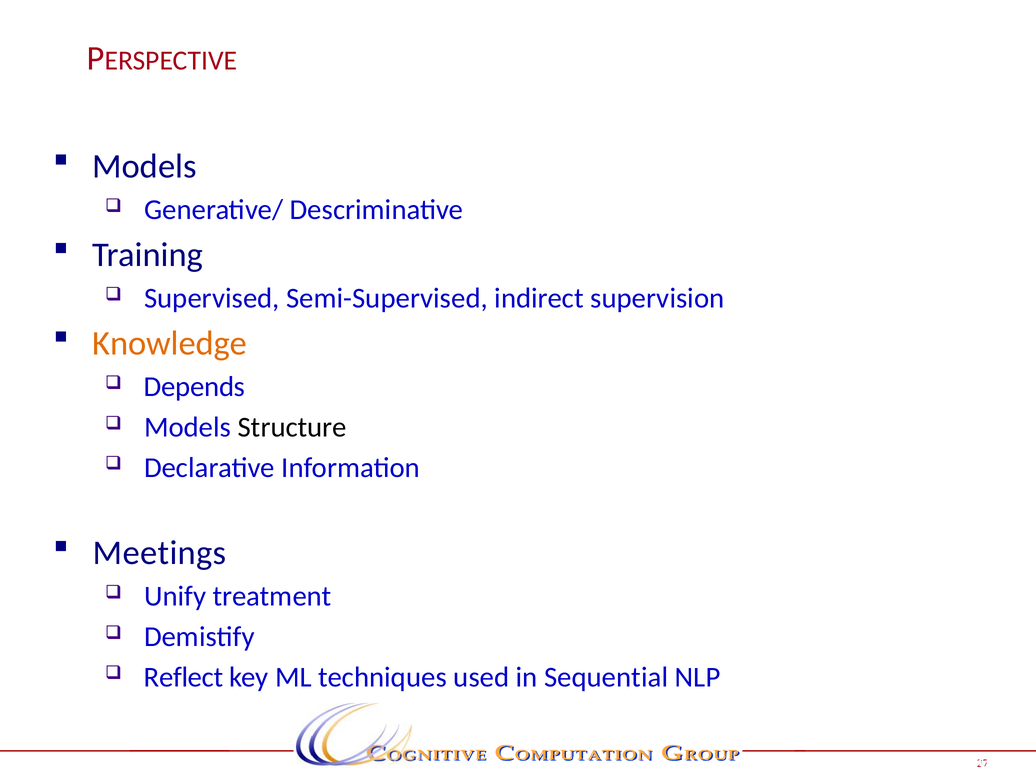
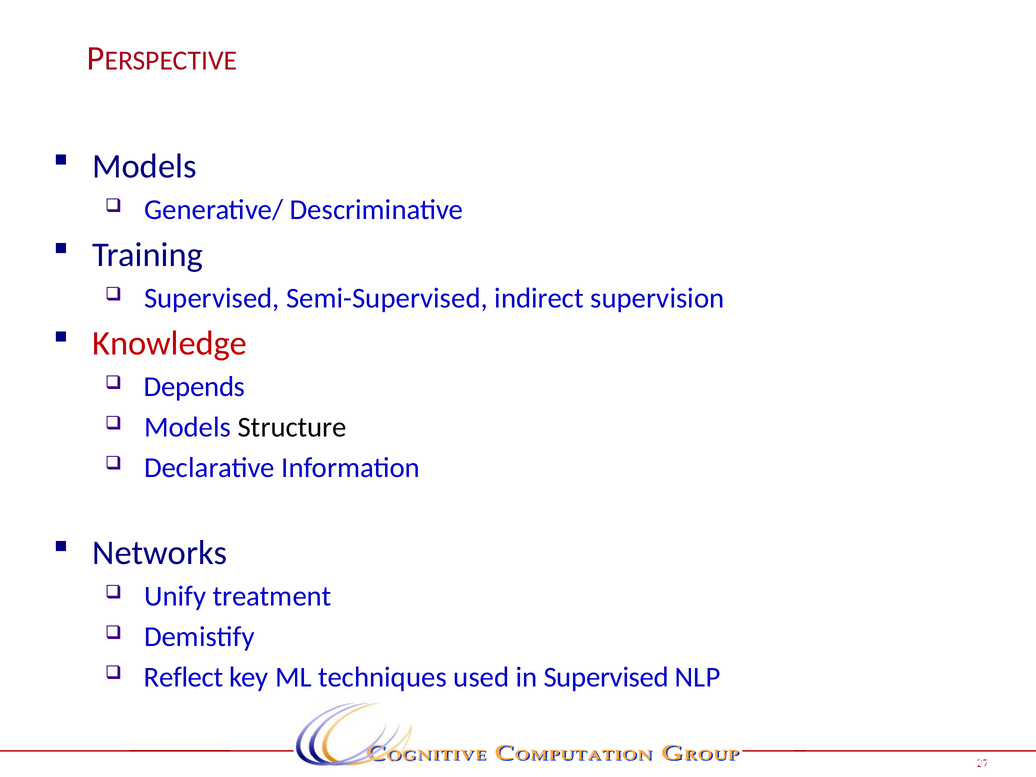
Knowledge colour: orange -> red (170, 344)
Meetings: Meetings -> Networks (160, 553)
in Sequential: Sequential -> Supervised (606, 677)
